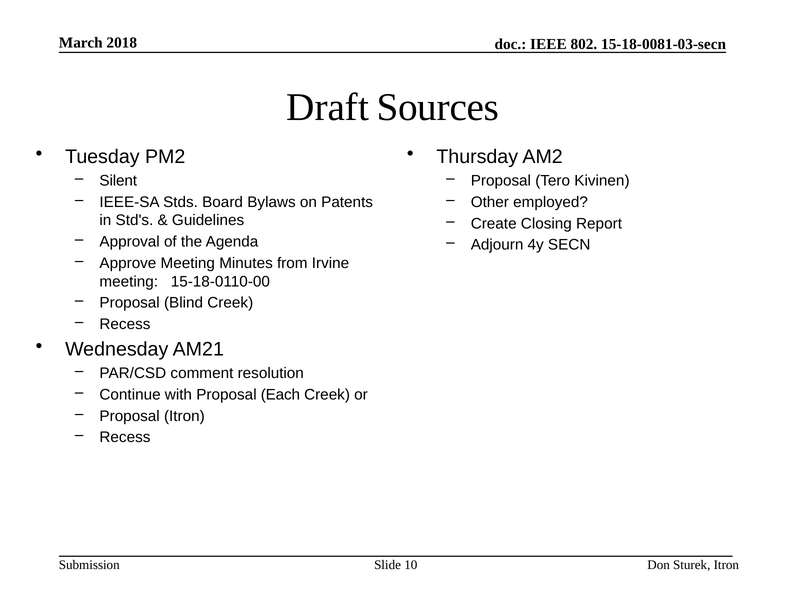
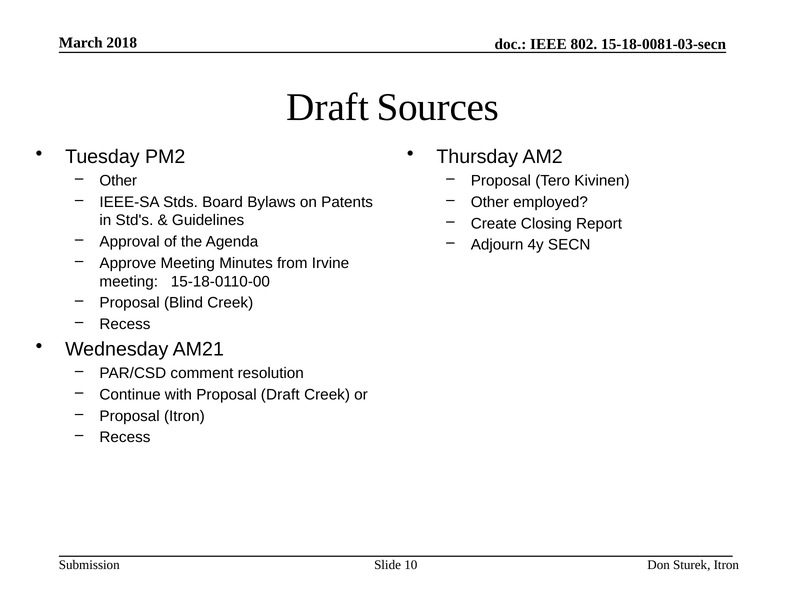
Silent: Silent -> Other (118, 181)
Proposal Each: Each -> Draft (280, 394)
